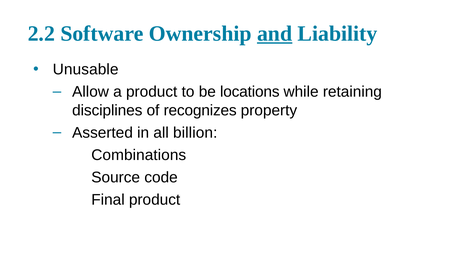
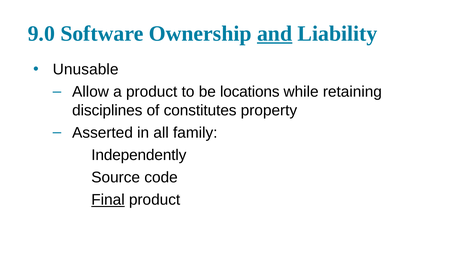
2.2: 2.2 -> 9.0 (41, 34)
recognizes: recognizes -> constitutes (200, 110)
billion: billion -> family (195, 133)
Combinations: Combinations -> Independently (139, 155)
Final underline: none -> present (108, 200)
